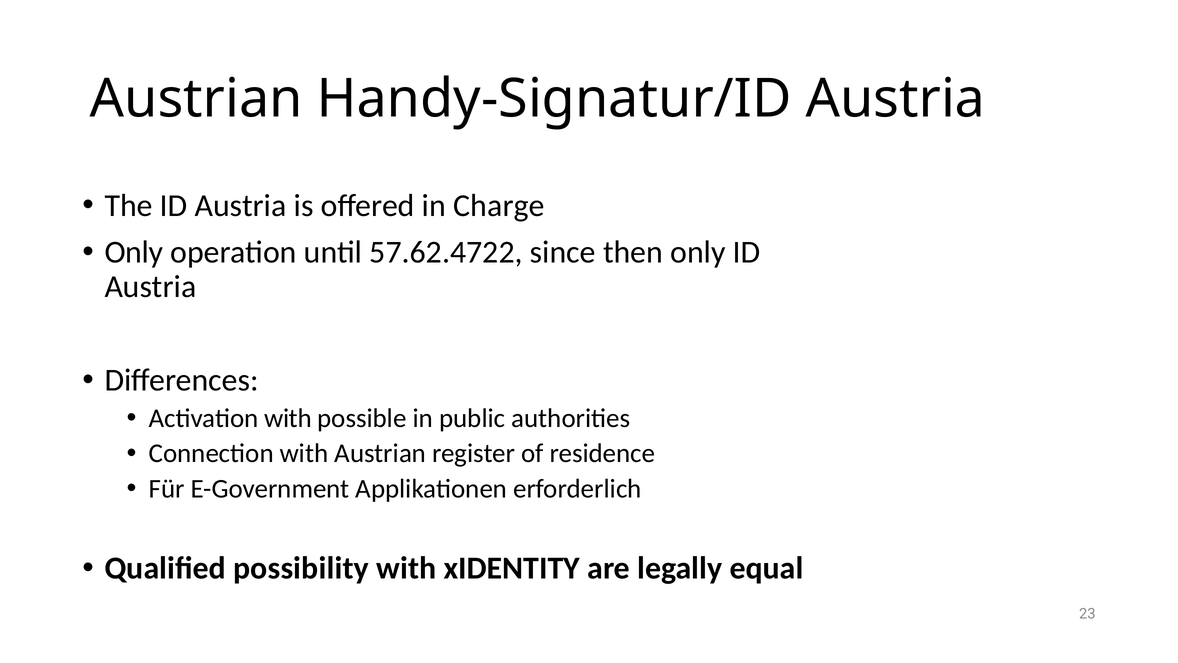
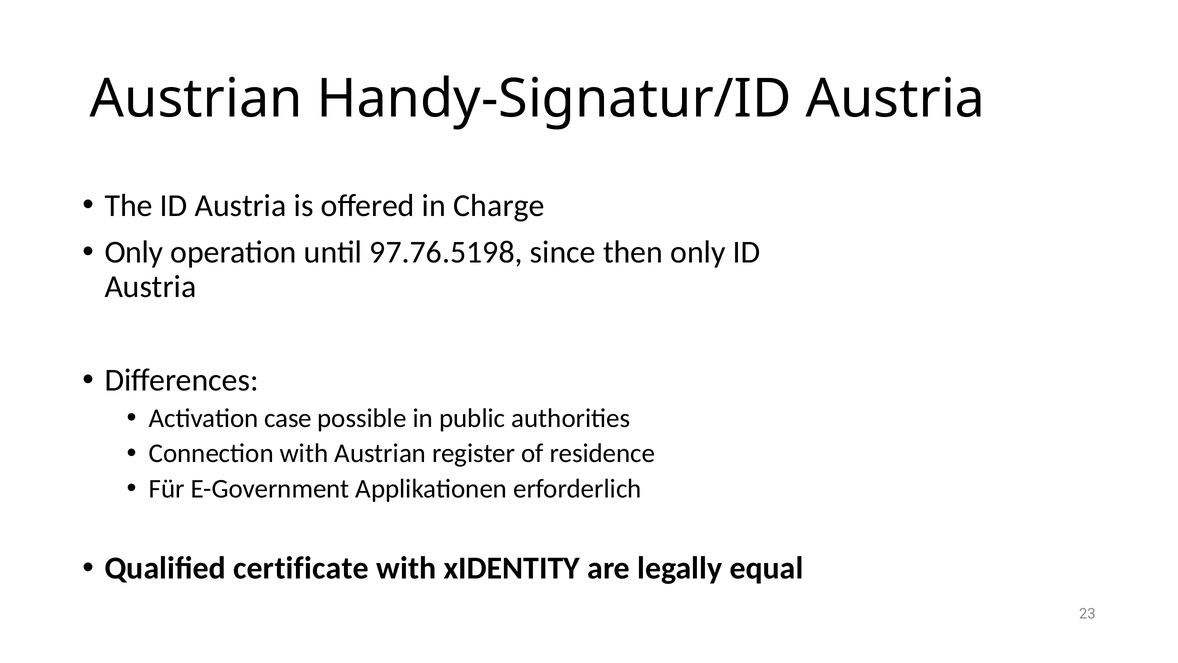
57.62.4722: 57.62.4722 -> 97.76.5198 (446, 252)
Activation with: with -> case (288, 418)
possibility: possibility -> certificate (301, 568)
